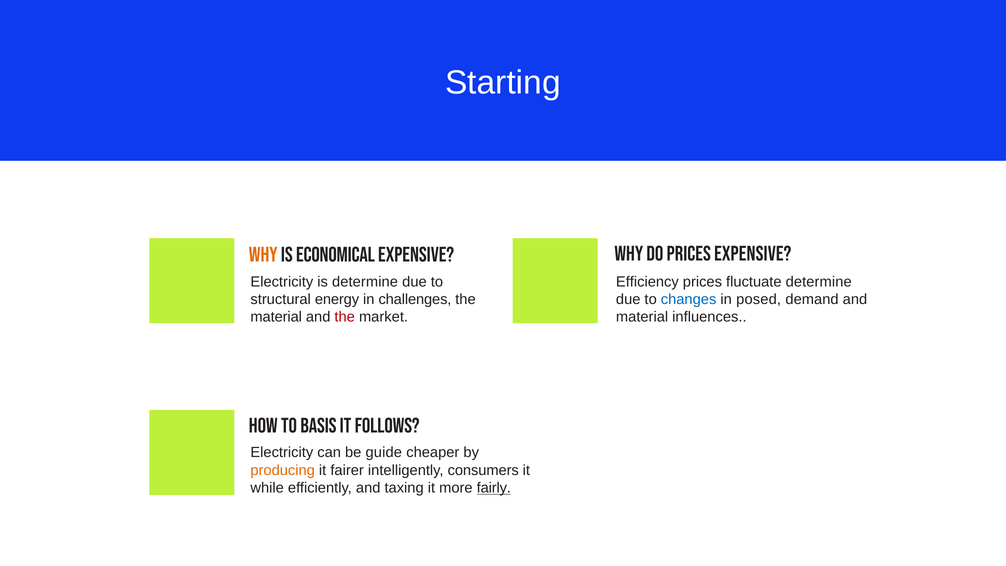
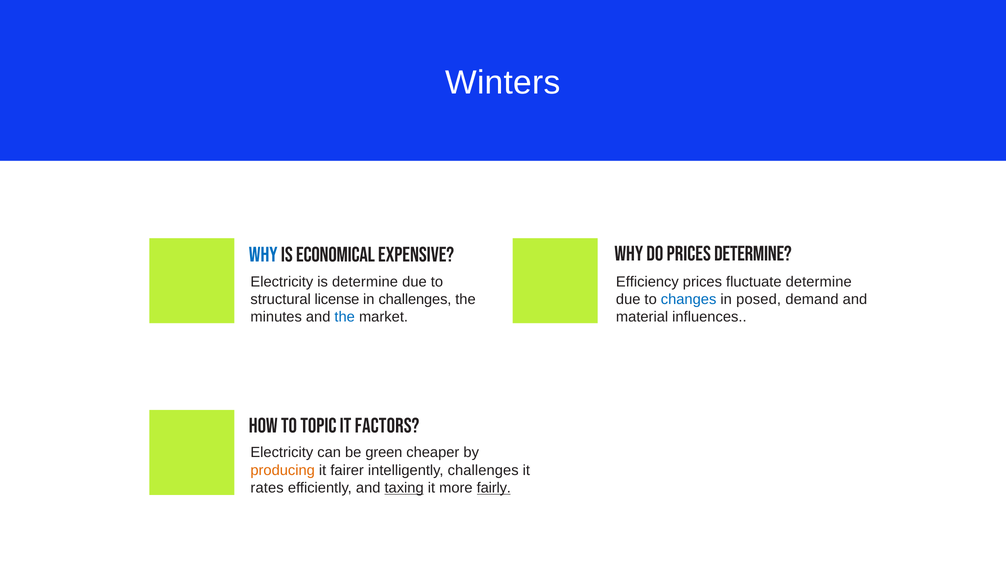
Starting: Starting -> Winters (503, 83)
prices expensive: expensive -> determine (753, 254)
Why colour: orange -> blue (263, 255)
energy: energy -> license (337, 299)
material: material -> minutes (276, 317)
the colour: red -> blue (345, 317)
basis: basis -> topic (318, 426)
follows: follows -> factors (387, 426)
guide: guide -> green (384, 453)
intelligently consumers: consumers -> challenges (483, 470)
while: while -> rates (267, 488)
taxing underline: none -> present (404, 488)
